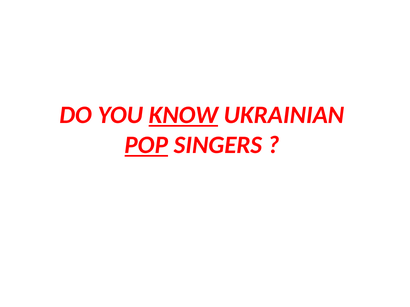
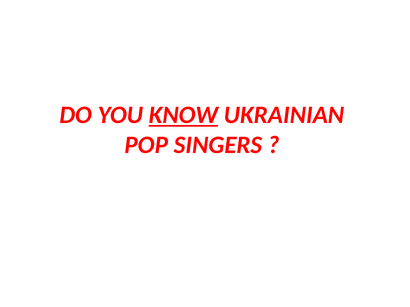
POP underline: present -> none (146, 145)
